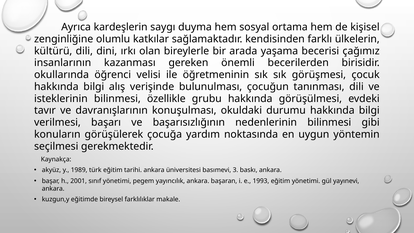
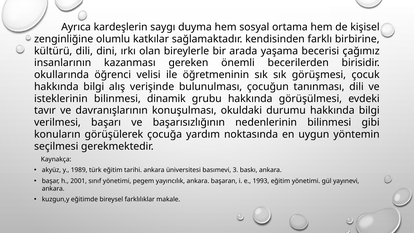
ülkelerin: ülkelerin -> birbirine (357, 39)
özellikle: özellikle -> dinamik (166, 99)
